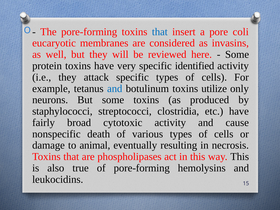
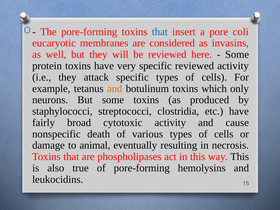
specific identified: identified -> reviewed (195, 66)
and colour: blue -> orange (115, 89)
utilize: utilize -> which (214, 89)
